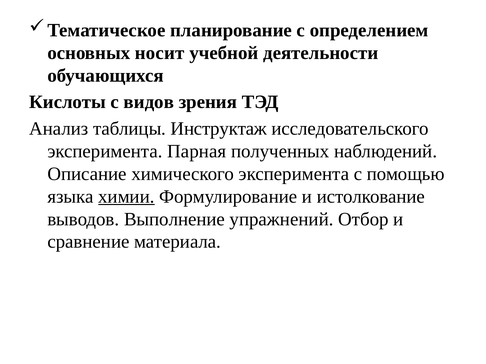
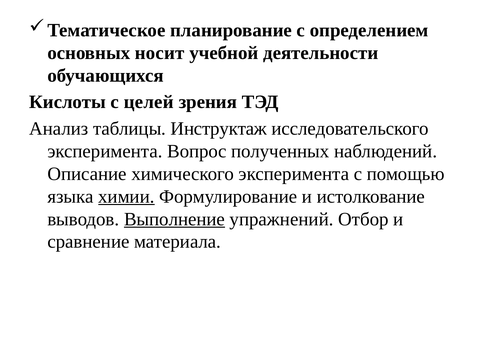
видов: видов -> целей (149, 102)
Парная: Парная -> Вопрос (197, 151)
Выполнение underline: none -> present (175, 219)
